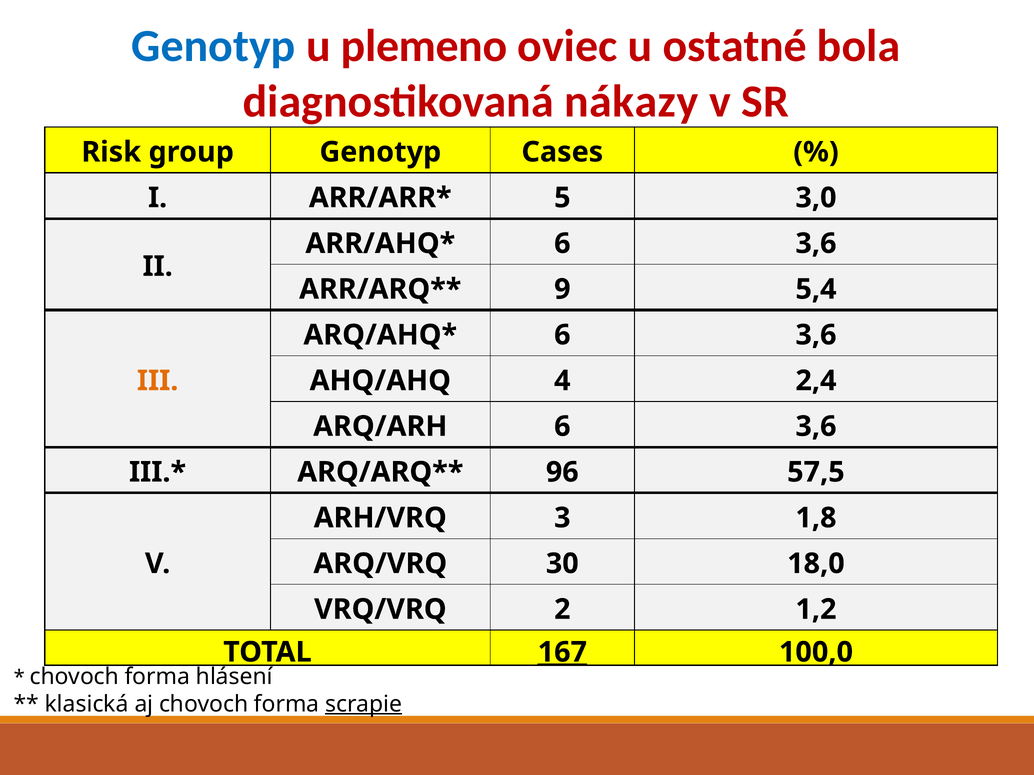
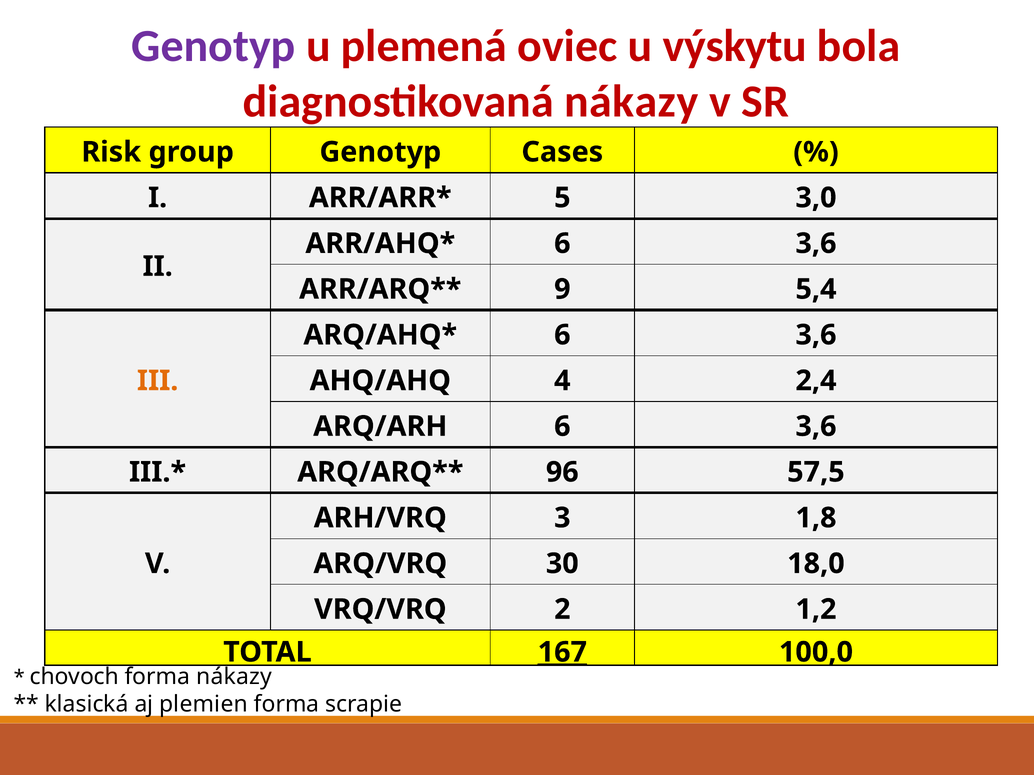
Genotyp colour: blue -> purple (213, 46)
plemeno: plemeno -> plemená (424, 46)
ostatné: ostatné -> výskytu (735, 46)
forma hlásení: hlásení -> nákazy (234, 677)
aj chovoch: chovoch -> plemien (203, 704)
scrapie underline: present -> none (364, 704)
